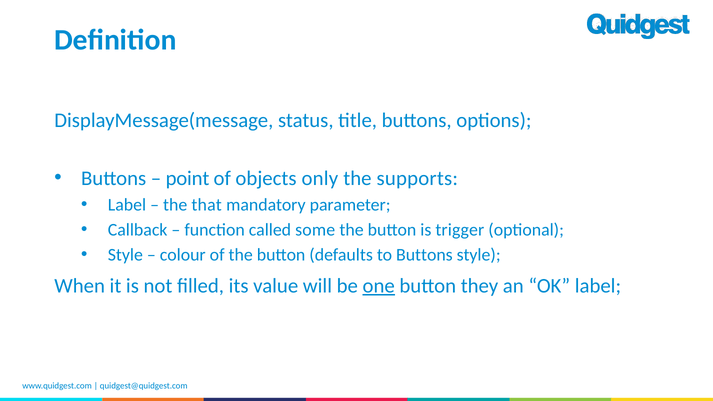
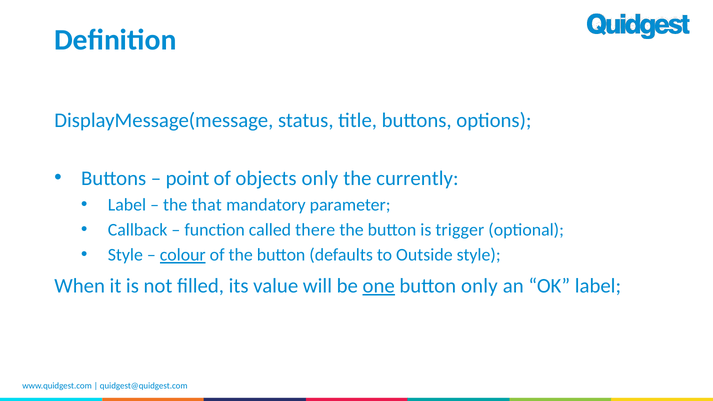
supports: supports -> currently (417, 178)
some: some -> there (315, 230)
colour underline: none -> present (183, 255)
to Buttons: Buttons -> Outside (424, 255)
button they: they -> only (479, 286)
